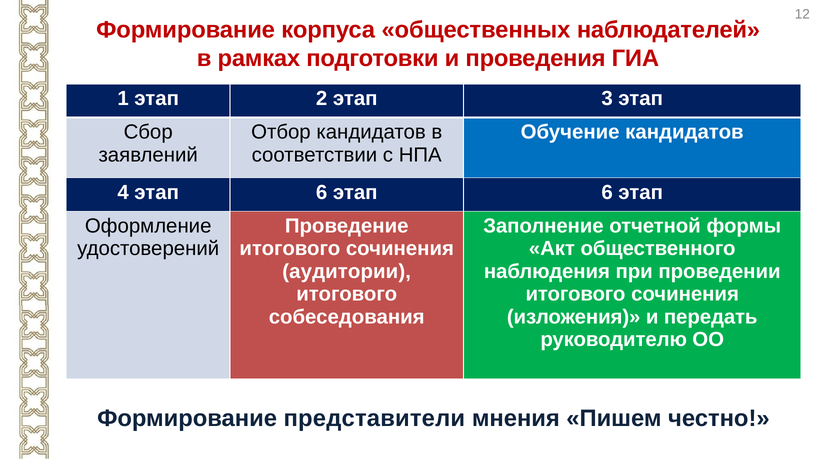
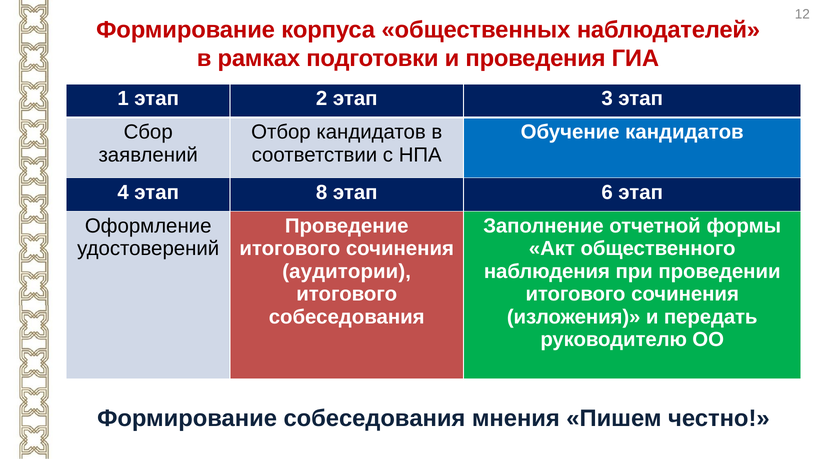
4 этап 6: 6 -> 8 (322, 192)
Формирование представители: представители -> собеседования (374, 418)
